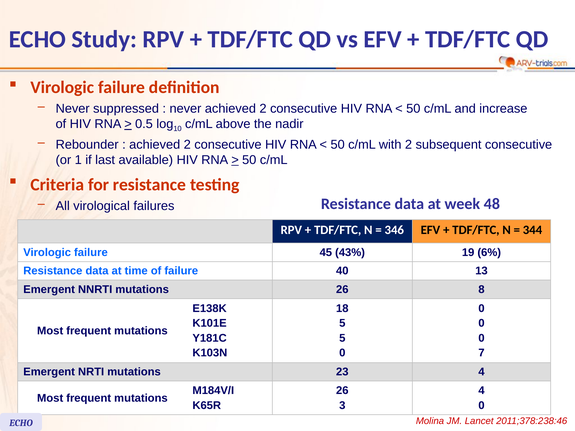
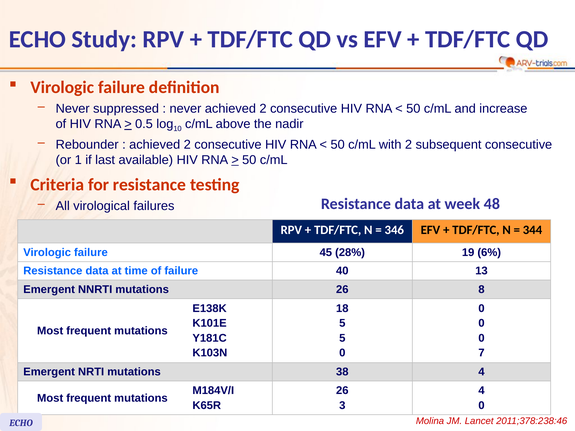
43%: 43% -> 28% (350, 253)
23: 23 -> 38 (342, 372)
